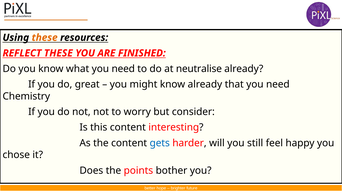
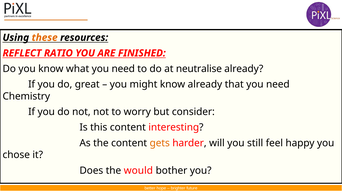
REFLECT THESE: THESE -> RATIO (58, 53)
gets colour: blue -> orange (160, 142)
points: points -> would (138, 170)
